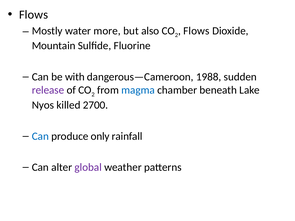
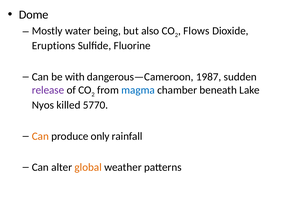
Flows: Flows -> Dome (34, 15)
more: more -> being (107, 31)
Mountain: Mountain -> Eruptions (54, 46)
1988: 1988 -> 1987 (209, 77)
2700: 2700 -> 5770 (96, 105)
Can colour: blue -> orange (40, 136)
global colour: purple -> orange (88, 168)
